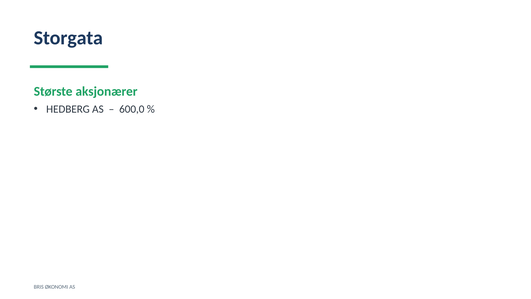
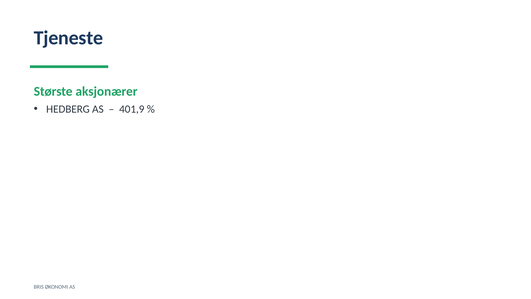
Storgata: Storgata -> Tjeneste (68, 38)
600,0: 600,0 -> 401,9 (132, 109)
